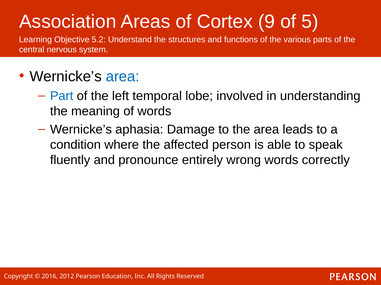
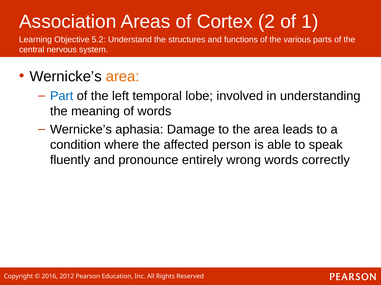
9: 9 -> 2 (267, 22)
5: 5 -> 1 (310, 22)
area colour: blue -> orange (123, 77)
